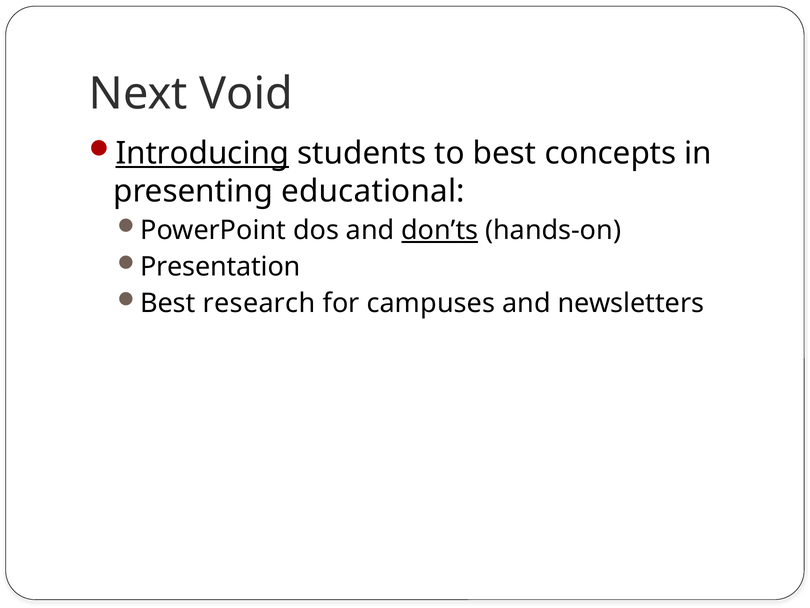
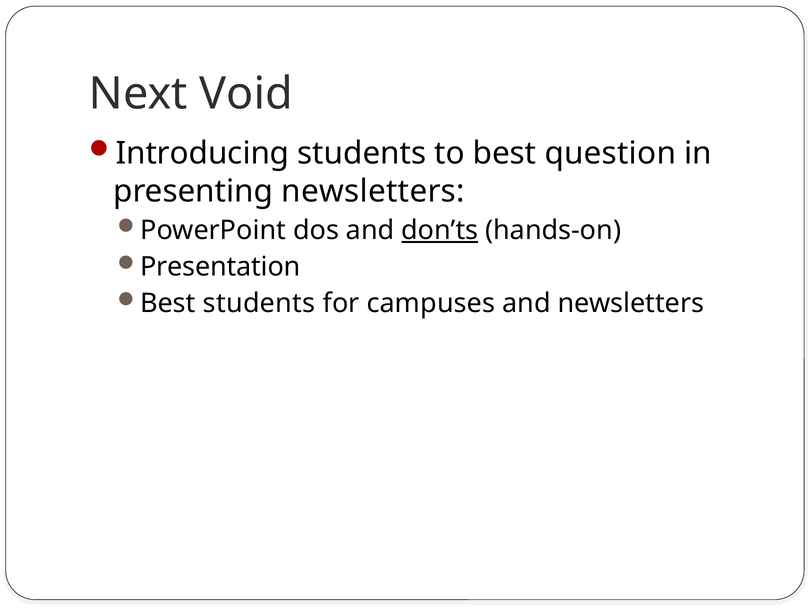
Introducing underline: present -> none (202, 153)
concepts: concepts -> question (610, 153)
presenting educational: educational -> newsletters (373, 191)
Best research: research -> students (259, 303)
